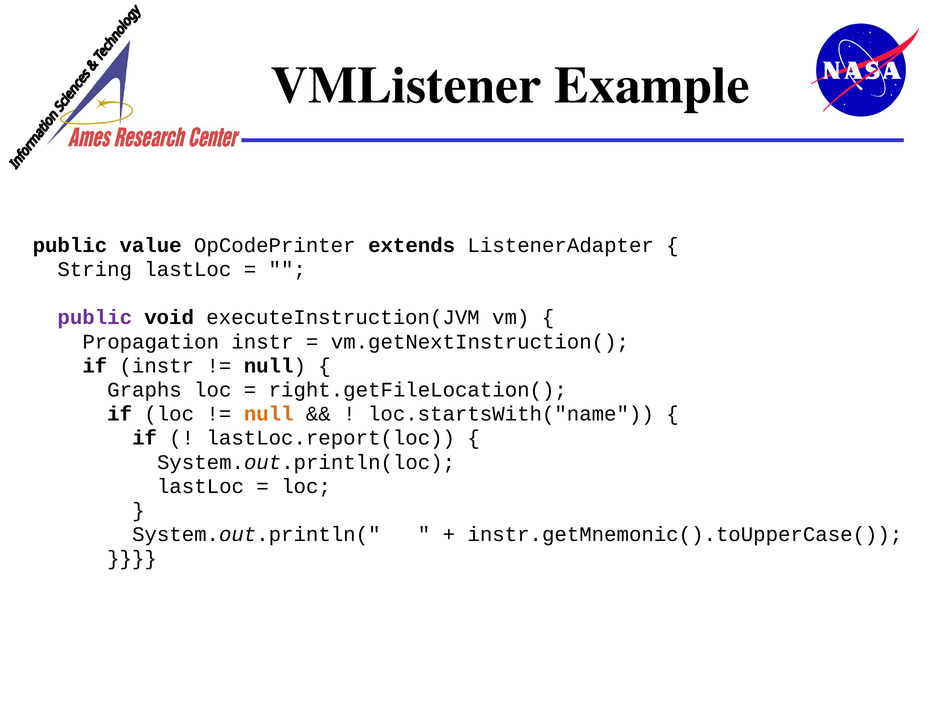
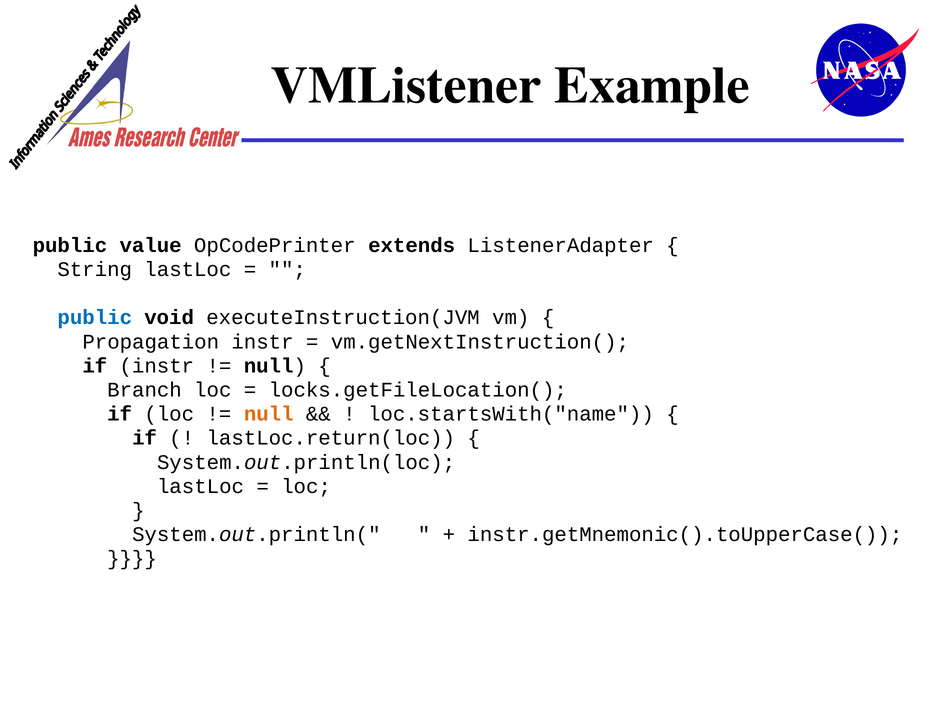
public colour: purple -> blue (95, 318)
Graphs: Graphs -> Branch (145, 390)
right.getFileLocation(: right.getFileLocation( -> locks.getFileLocation( (418, 390)
lastLoc.report(loc: lastLoc.report(loc -> lastLoc.return(loc (331, 438)
